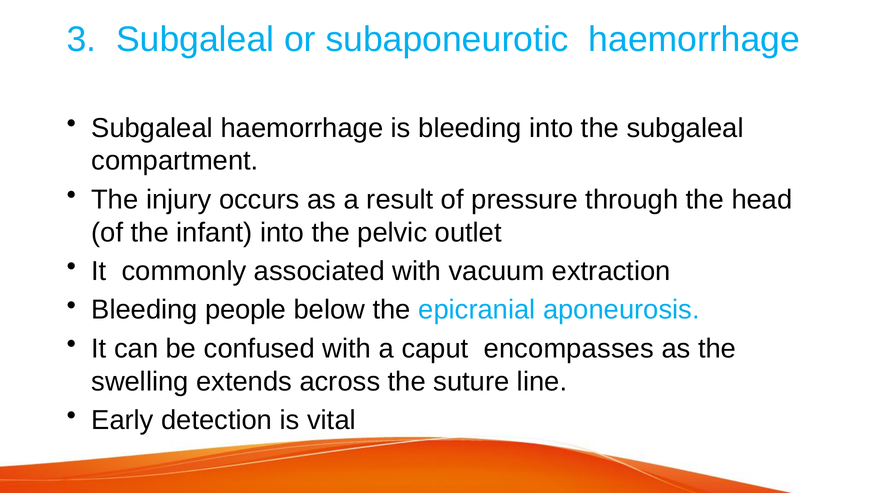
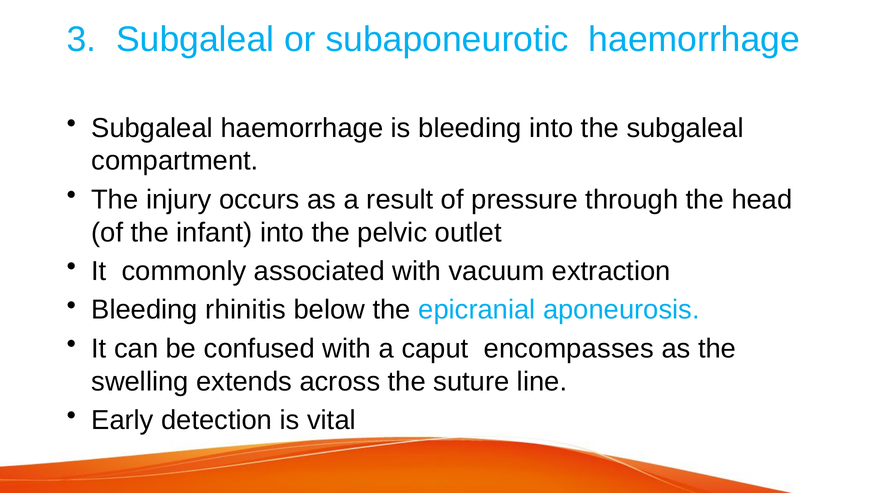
people: people -> rhinitis (246, 310)
